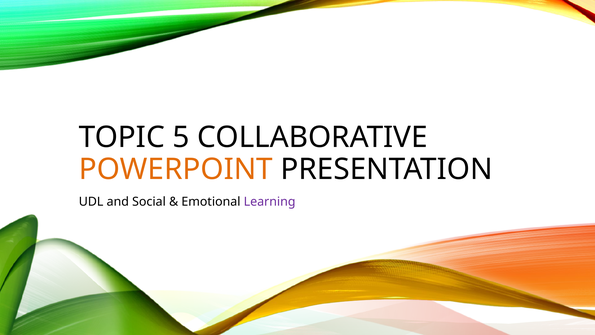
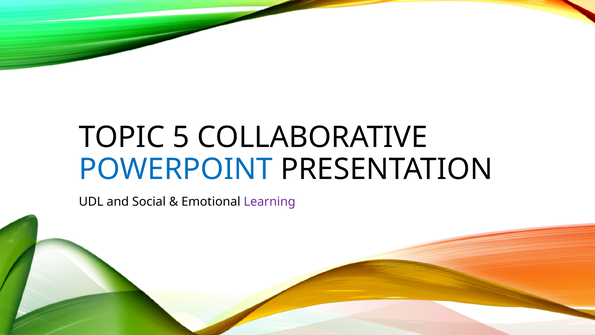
POWERPOINT colour: orange -> blue (176, 169)
